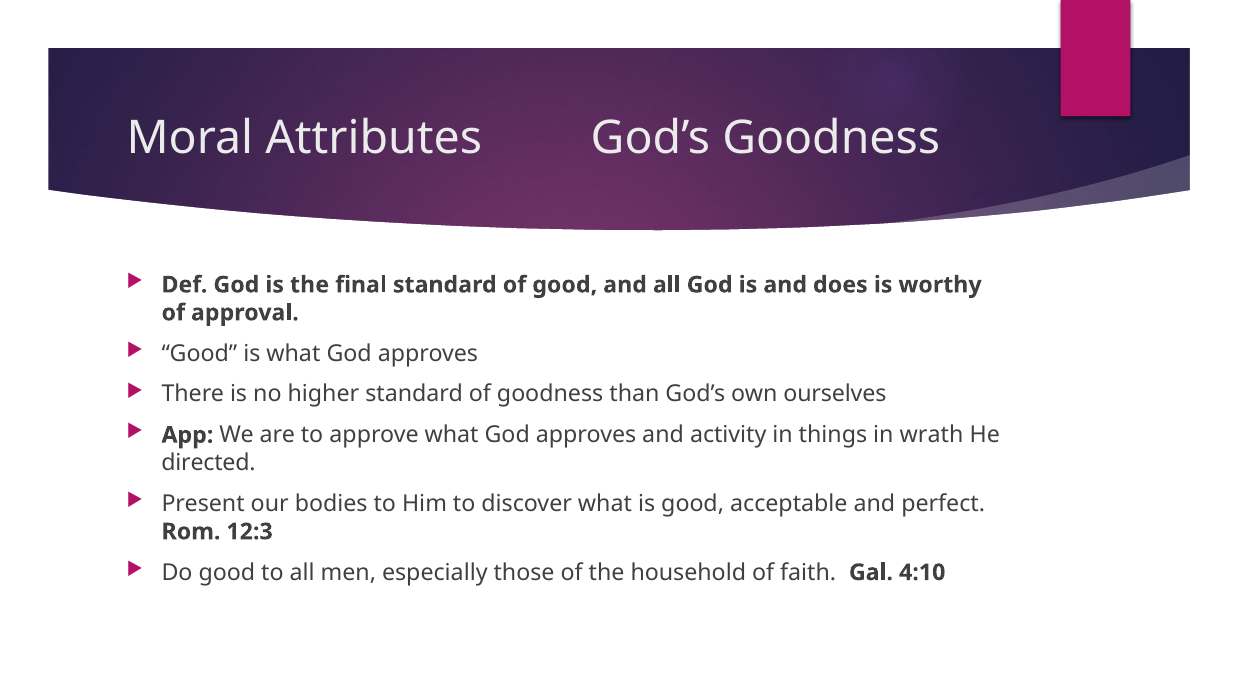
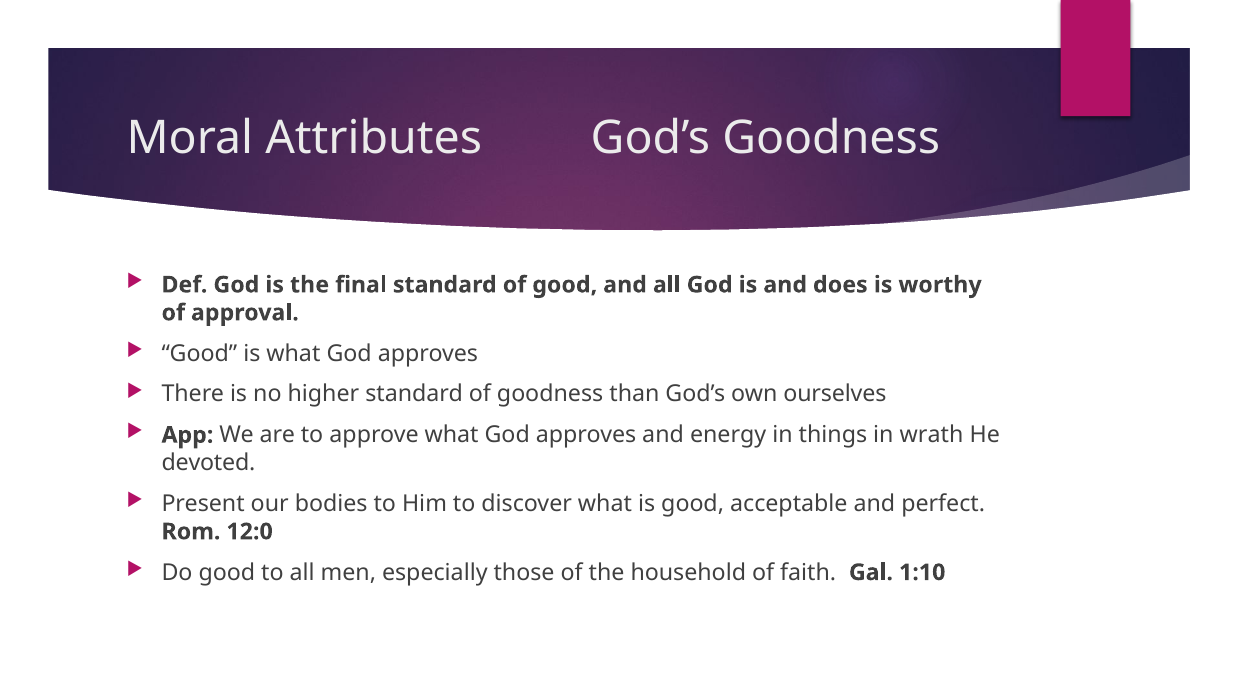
activity: activity -> energy (728, 435)
directed: directed -> devoted (208, 463)
12:3: 12:3 -> 12:0 (250, 532)
4:10: 4:10 -> 1:10 (922, 572)
